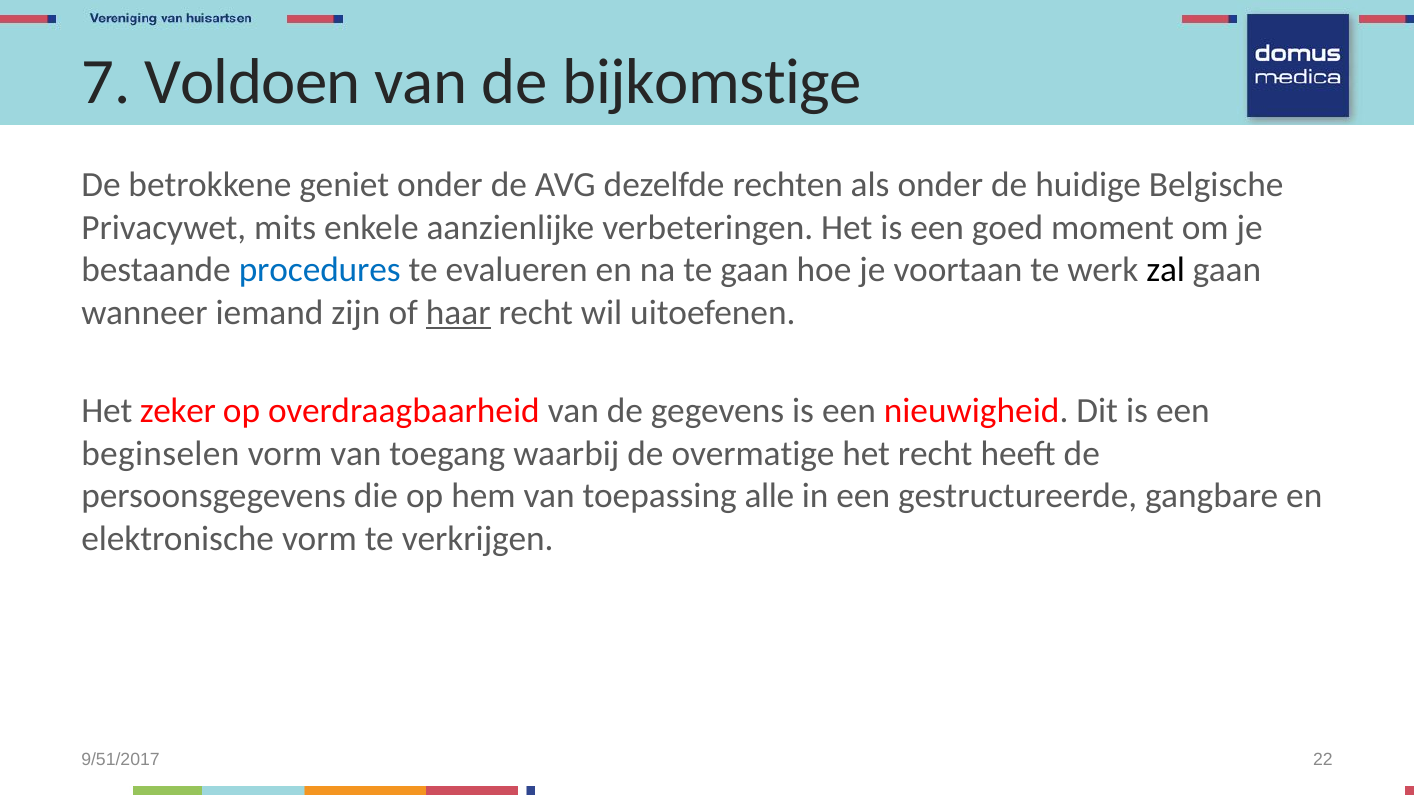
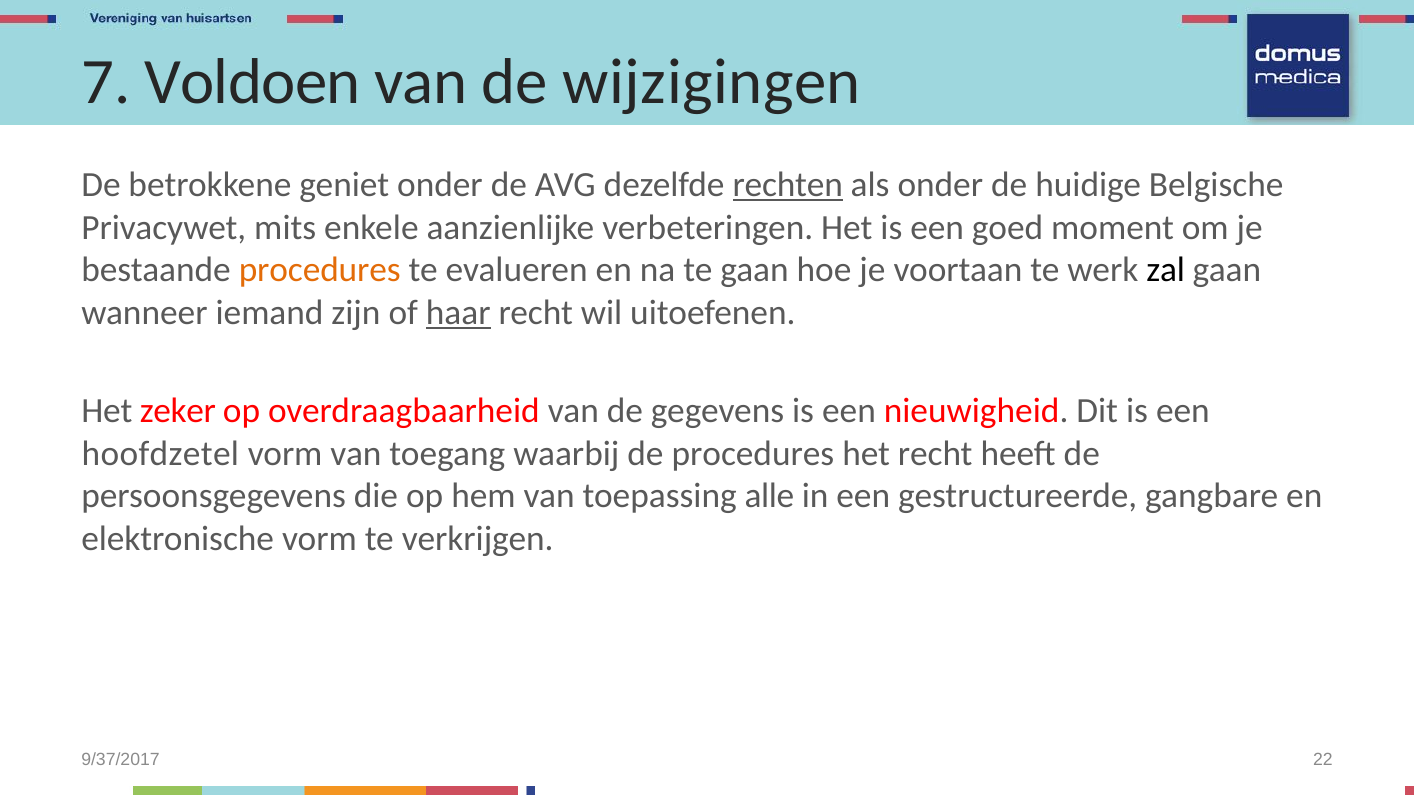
bijkomstige: bijkomstige -> wijzigingen (712, 83)
rechten underline: none -> present (788, 185)
procedures colour: blue -> orange (320, 270)
beginselen: beginselen -> hoofdzetel (160, 454)
de overmatige: overmatige -> procedures (753, 454)
9/51/2017: 9/51/2017 -> 9/37/2017 (121, 760)
